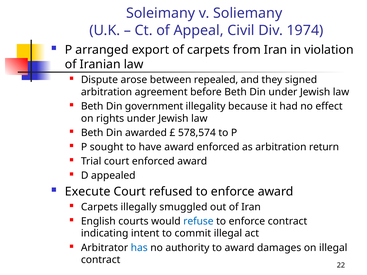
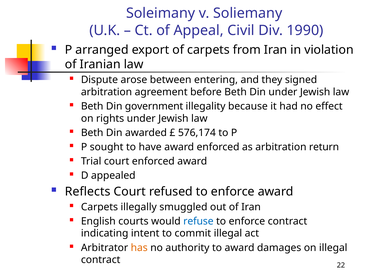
1974: 1974 -> 1990 (305, 30)
repealed: repealed -> entering (216, 80)
578,574: 578,574 -> 576,174 (197, 133)
Execute: Execute -> Reflects (88, 192)
has colour: blue -> orange (139, 248)
